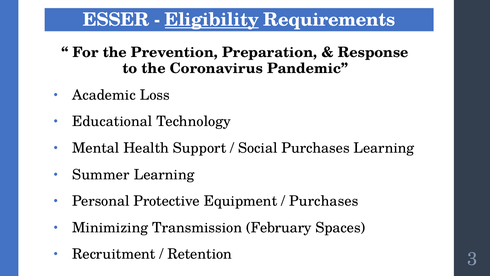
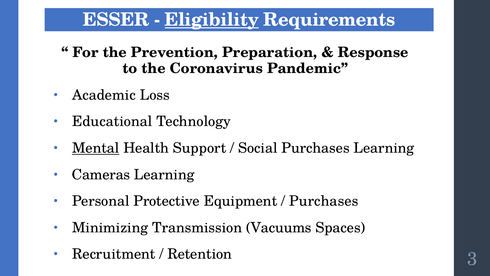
Mental underline: none -> present (96, 148)
Summer: Summer -> Cameras (101, 174)
February: February -> Vacuums (279, 227)
